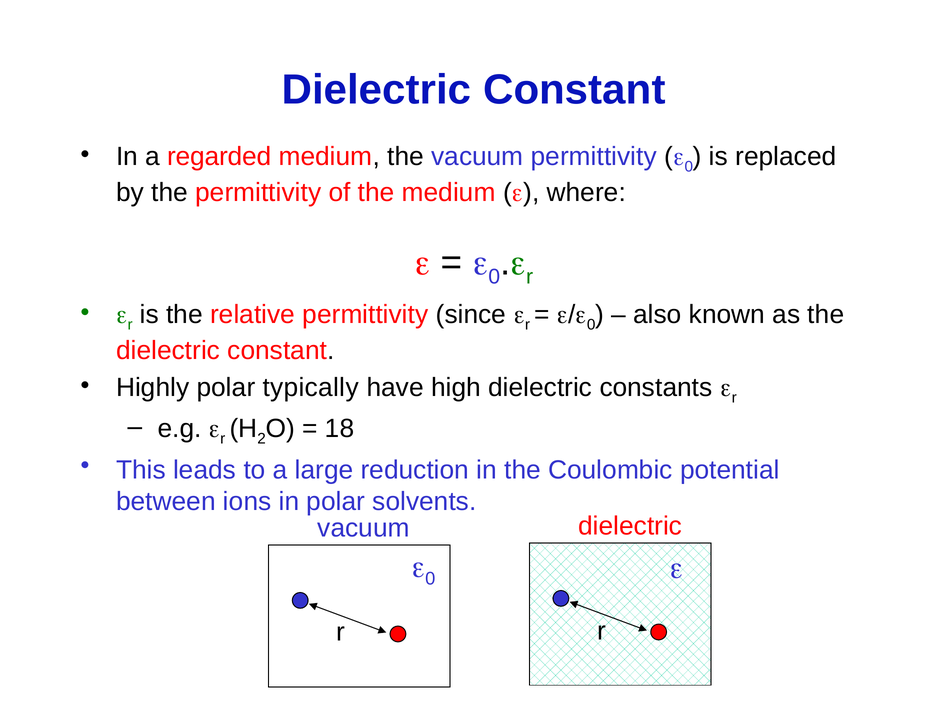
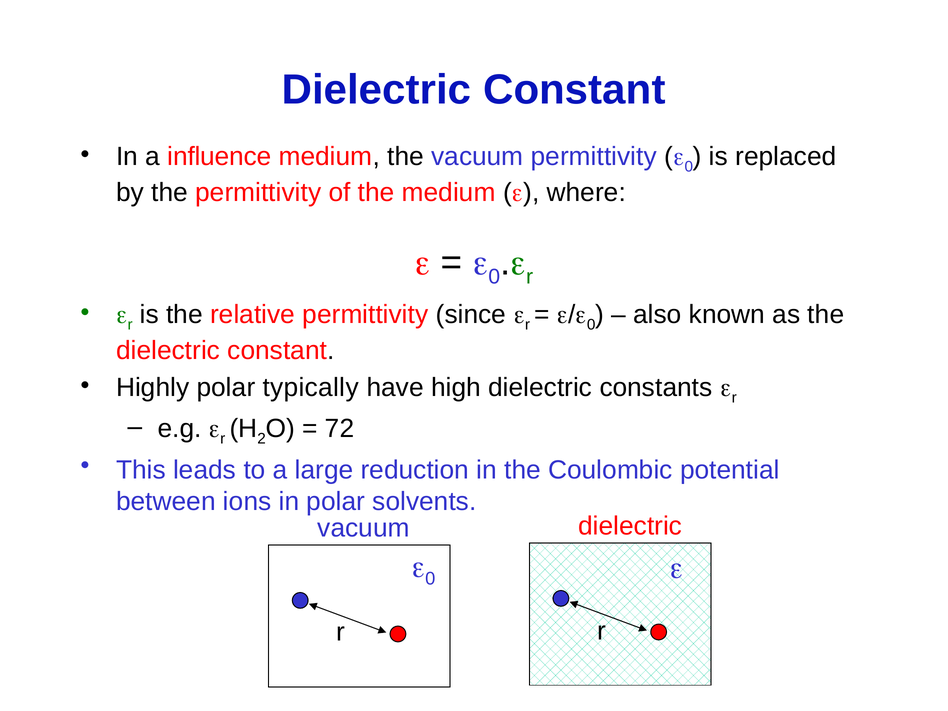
regarded: regarded -> influence (219, 157)
18: 18 -> 72 (340, 429)
